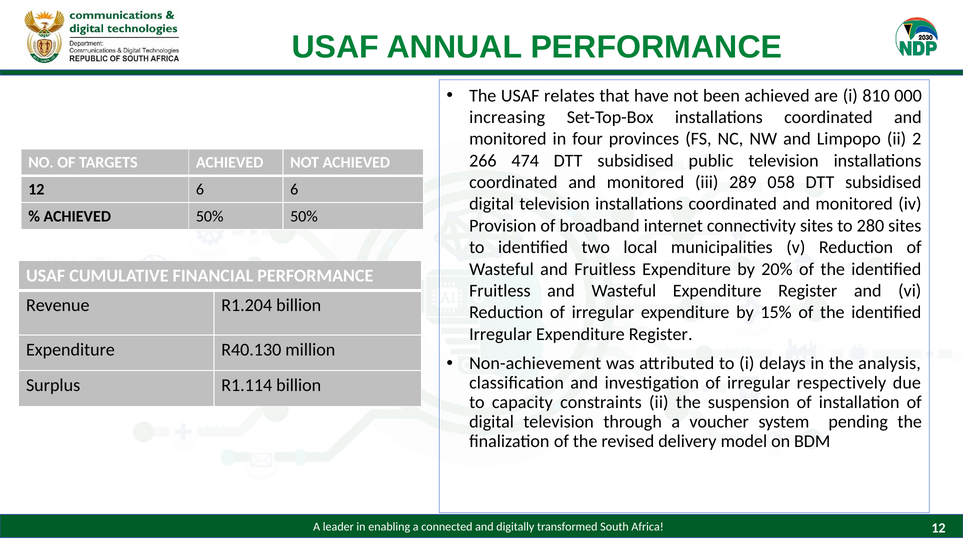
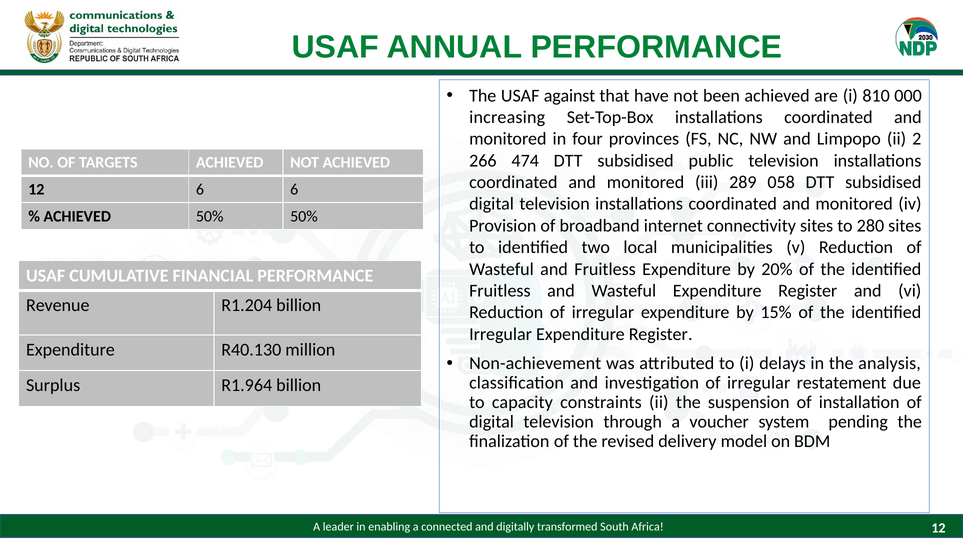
relates: relates -> against (570, 96)
respectively: respectively -> restatement (842, 383)
R1.114: R1.114 -> R1.964 (247, 385)
